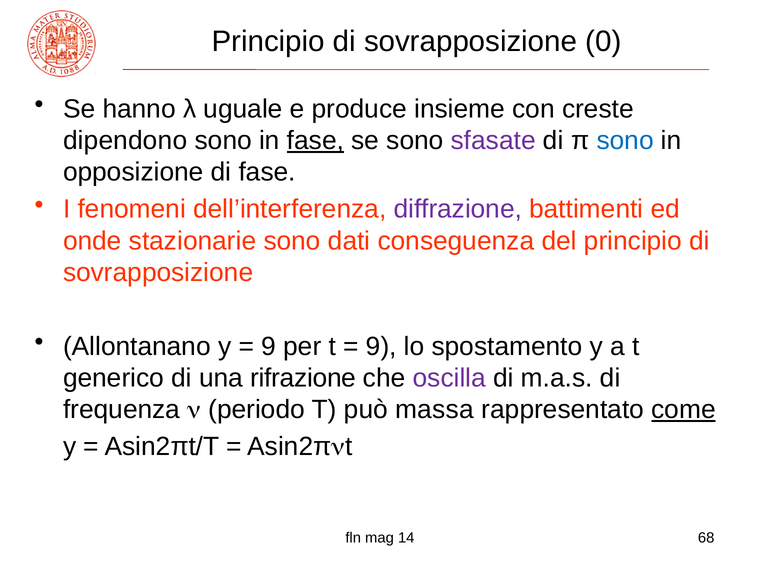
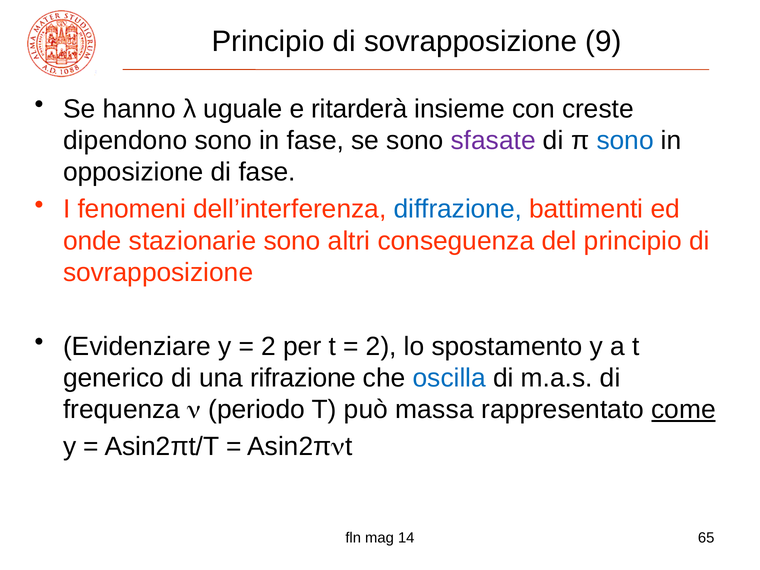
0: 0 -> 9 (603, 42)
produce: produce -> ritarderà (360, 109)
fase underline: present -> none (315, 141)
diffrazione colour: purple -> blue (458, 209)
dati: dati -> altri (349, 241)
Allontanano: Allontanano -> Evidenziare (137, 346)
9: 9 -> 2 (269, 346)
9: 9 -> 2 (381, 346)
oscilla colour: purple -> blue (449, 378)
68: 68 -> 65 (706, 538)
